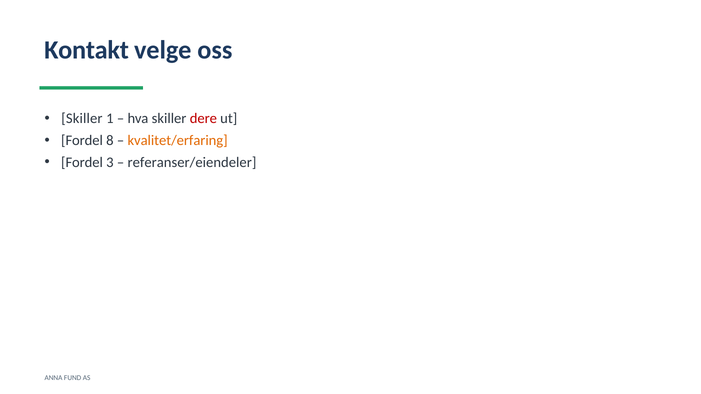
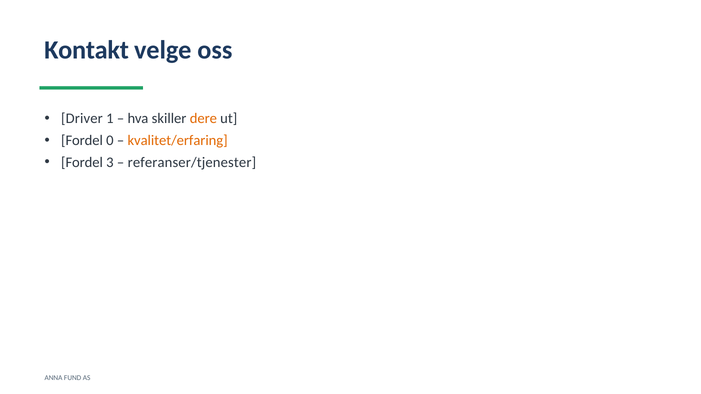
Skiller: Skiller -> Driver (82, 119)
dere colour: red -> orange (203, 119)
8: 8 -> 0 (110, 141)
referanser/eiendeler: referanser/eiendeler -> referanser/tjenester (192, 163)
